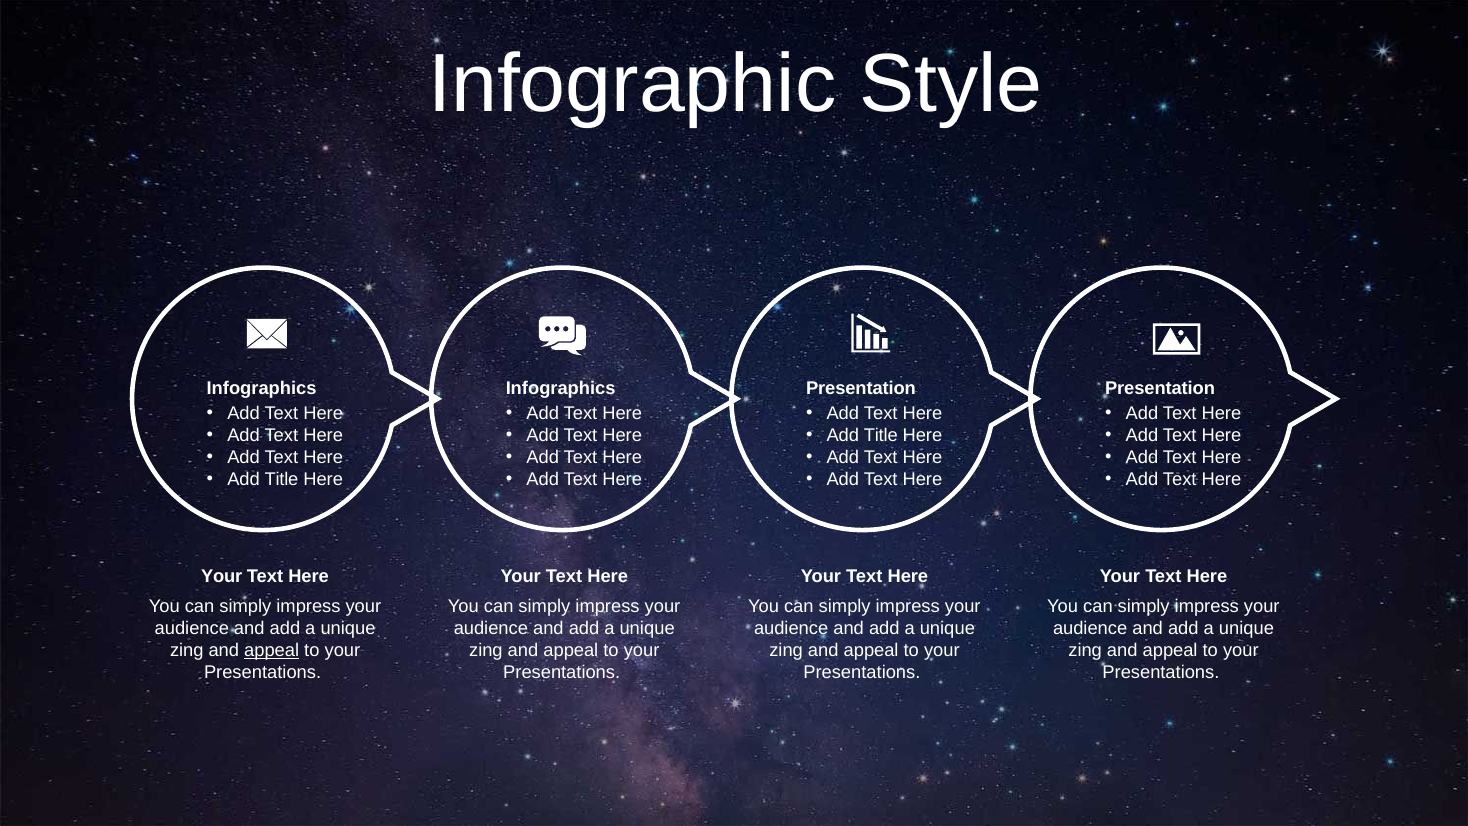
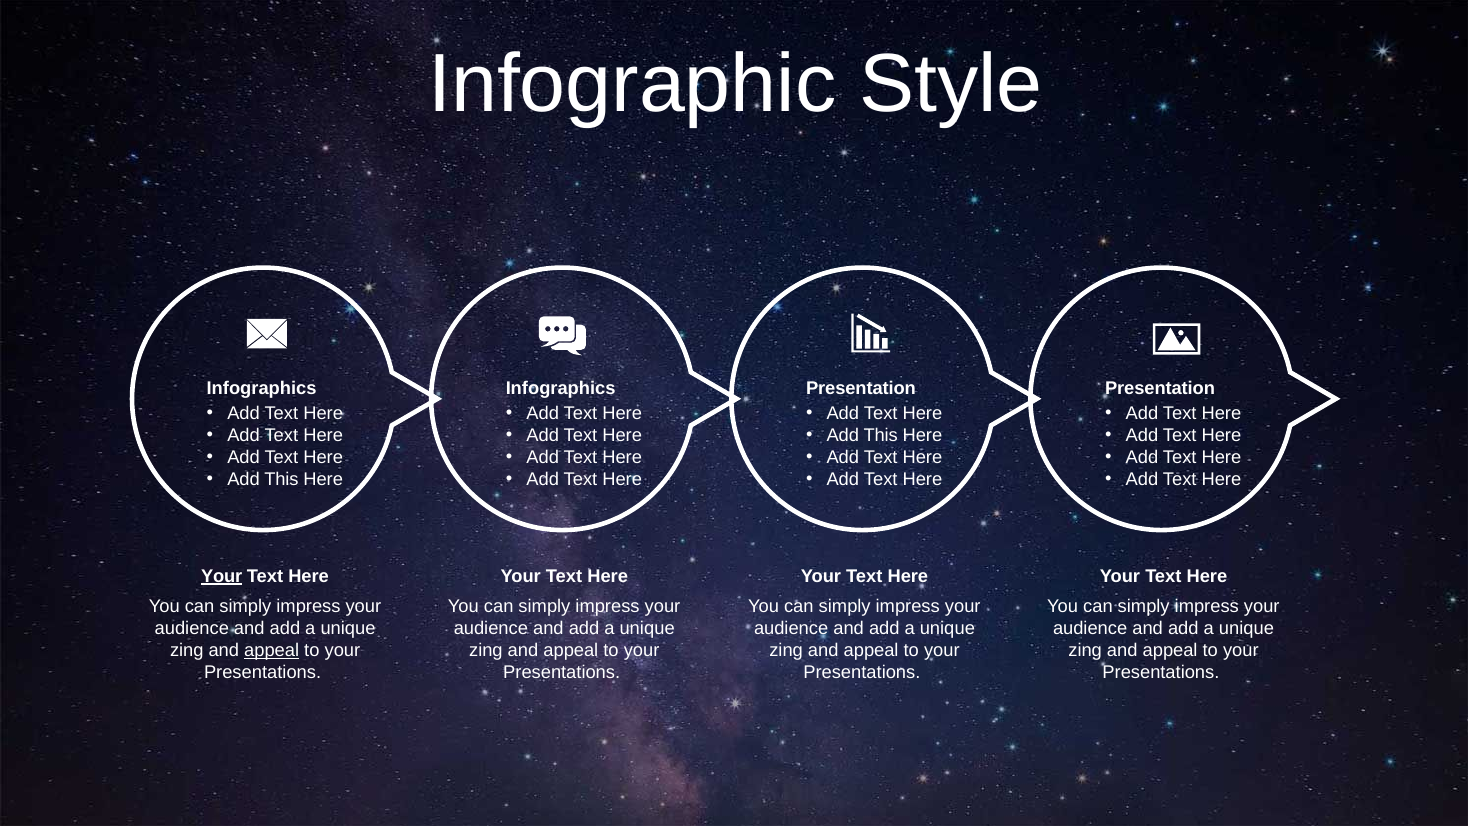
Title: Title -> This (881, 435)
Title: Title -> This (281, 479)
Your underline: none -> present (222, 576)
